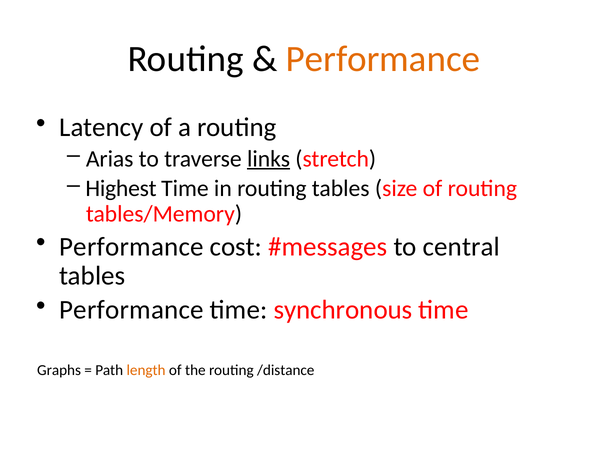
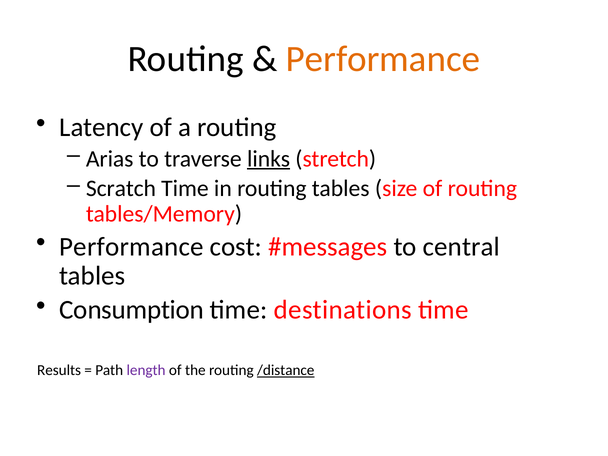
Highest: Highest -> Scratch (121, 189)
Performance: Performance -> Consumption (132, 310)
synchronous: synchronous -> destinations (343, 310)
Graphs: Graphs -> Results (59, 370)
length colour: orange -> purple (146, 370)
/distance underline: none -> present (286, 370)
